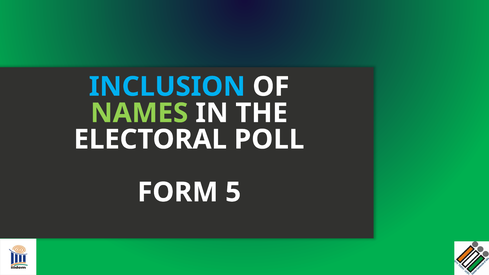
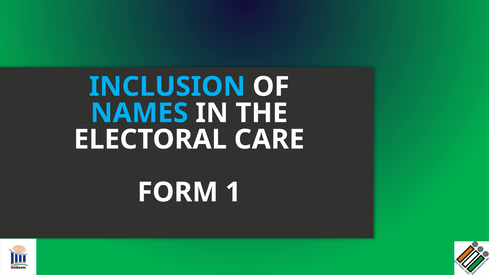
NAMES colour: light green -> light blue (139, 113)
POLL: POLL -> CARE (269, 139)
5: 5 -> 1 (233, 192)
